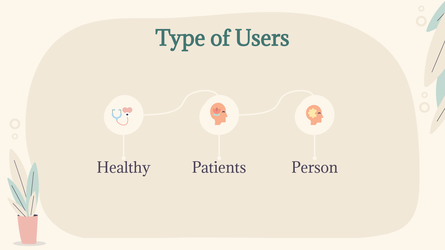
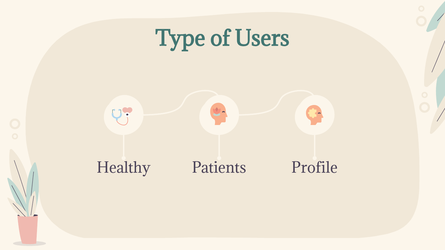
Person: Person -> Profile (315, 168)
